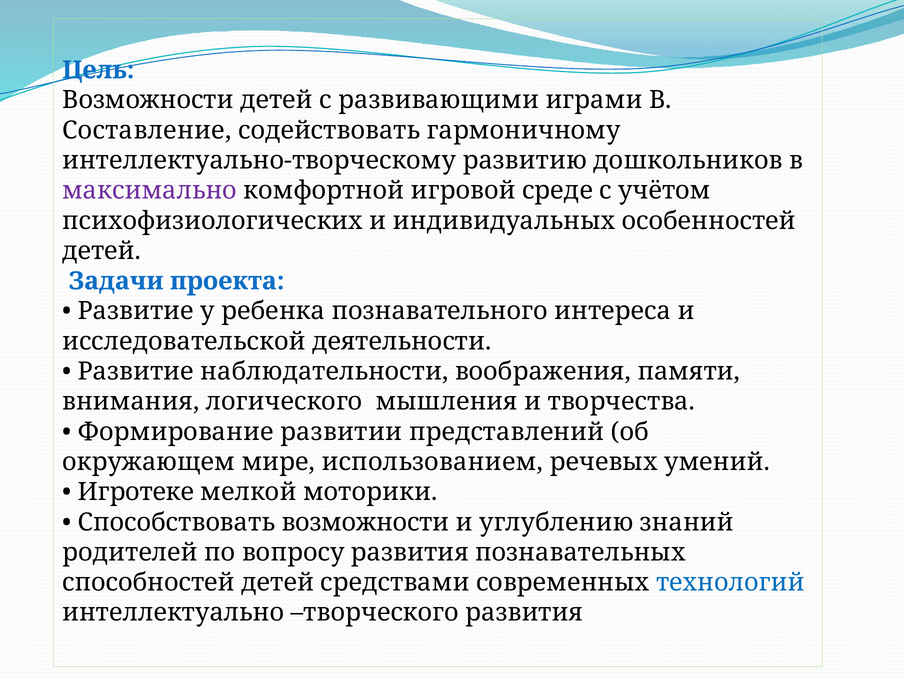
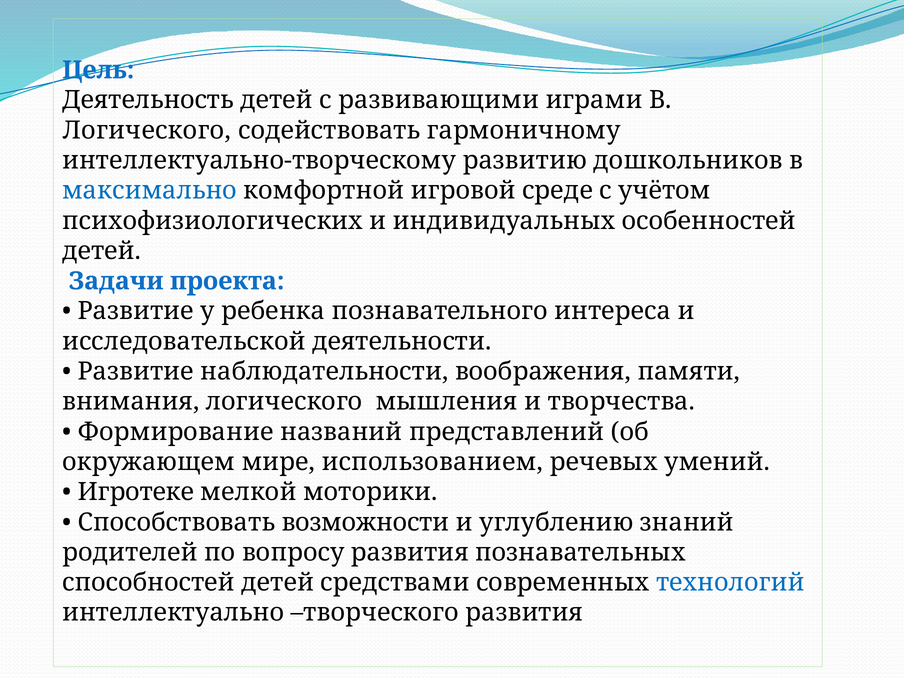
Возможности: Возможности -> Деятельность (148, 100)
Составление: Составление -> Логического (147, 130)
максимально colour: purple -> blue (150, 191)
развитии: развитии -> названий (341, 432)
